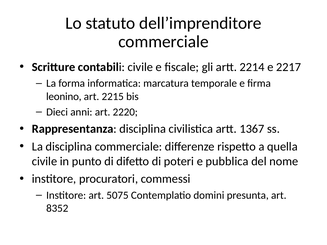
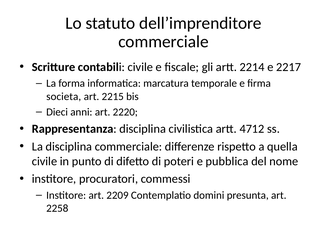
leonino: leonino -> societa (64, 97)
1367: 1367 -> 4712 (252, 129)
5075: 5075 -> 2209 (117, 195)
8352: 8352 -> 2258 (57, 209)
